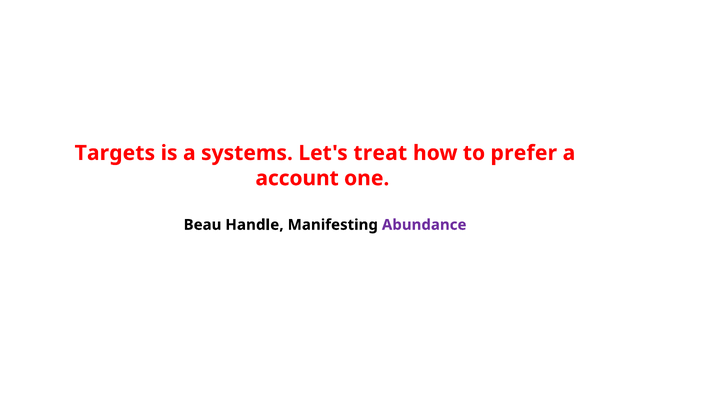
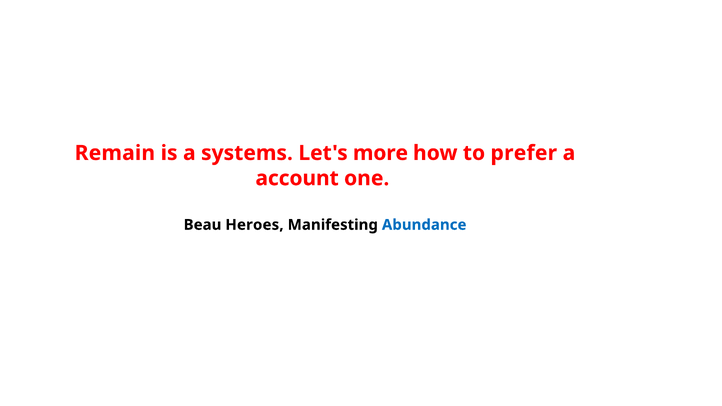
Targets: Targets -> Remain (115, 153)
treat: treat -> more (380, 153)
Handle: Handle -> Heroes (254, 225)
Abundance colour: purple -> blue (424, 225)
